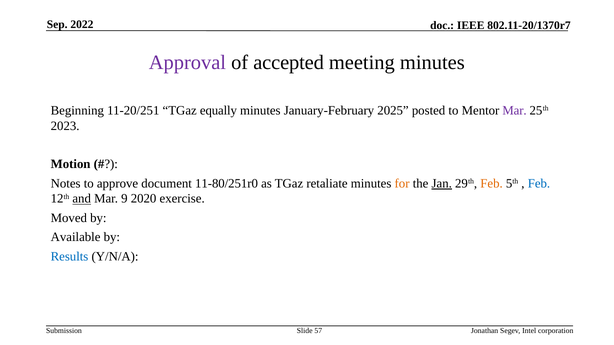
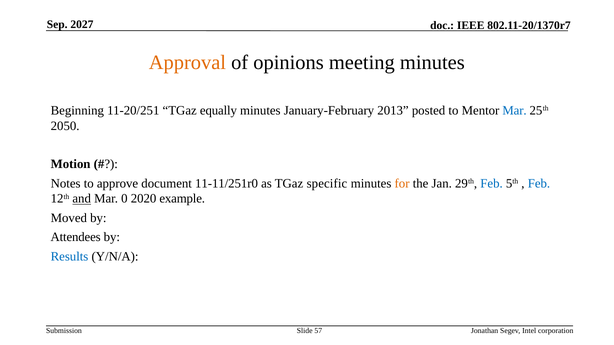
2022: 2022 -> 2027 (82, 24)
Approval colour: purple -> orange (187, 63)
accepted: accepted -> opinions (289, 63)
2025: 2025 -> 2013 (393, 111)
Mar colour: purple -> blue (515, 111)
2023: 2023 -> 2050 (65, 126)
11-80/251r0: 11-80/251r0 -> 11-11/251r0 (227, 184)
retaliate: retaliate -> specific (327, 184)
Jan underline: present -> none (442, 184)
Feb colour: orange -> blue (492, 184)
9: 9 -> 0 (124, 199)
exercise: exercise -> example (182, 199)
Available: Available -> Attendees (76, 237)
